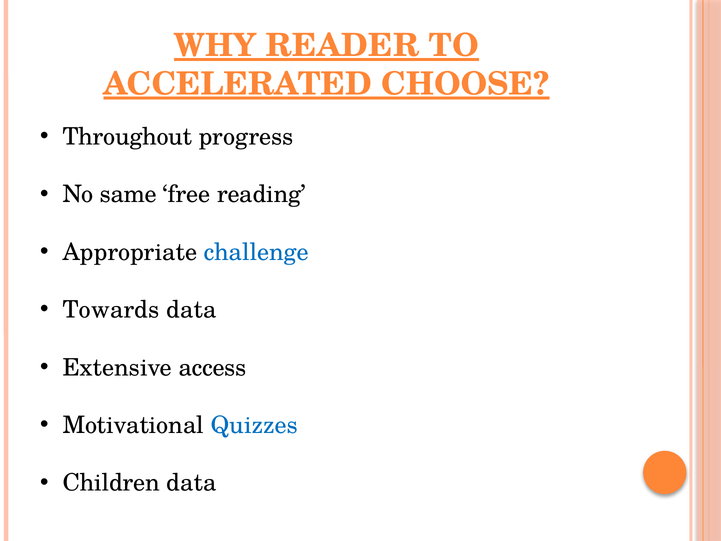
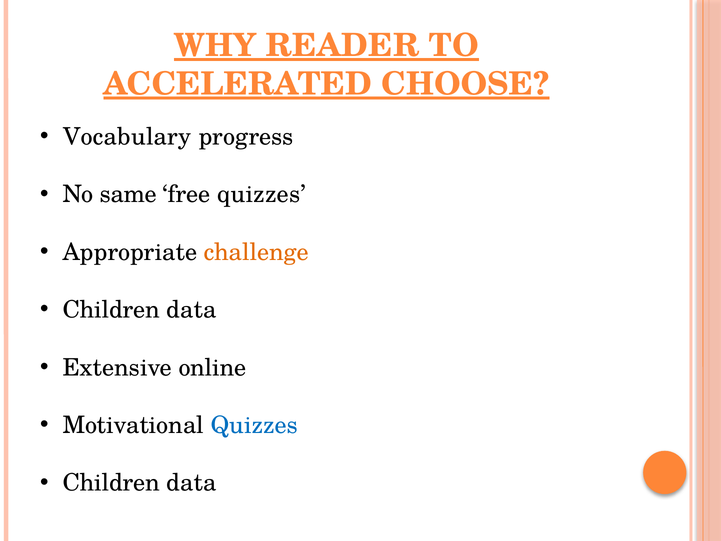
Throughout: Throughout -> Vocabulary (127, 137)
free reading: reading -> quizzes (261, 194)
challenge colour: blue -> orange (256, 252)
Towards: Towards -> Children (111, 310)
access: access -> online (212, 367)
